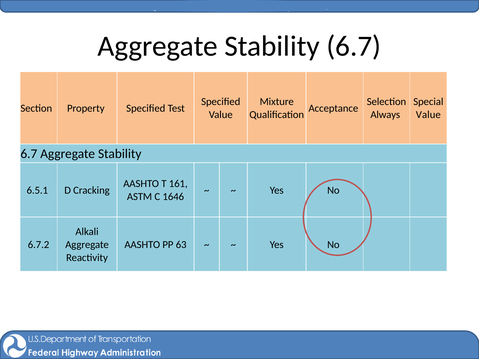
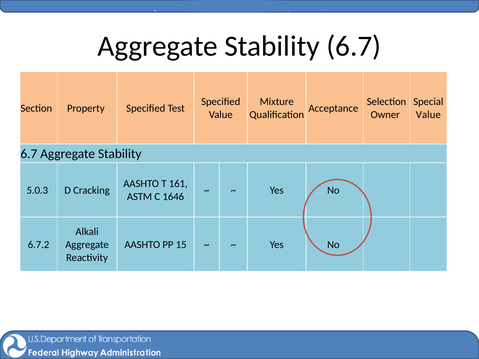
Always: Always -> Owner (385, 115)
6.5.1: 6.5.1 -> 5.0.3 (37, 190)
63: 63 -> 15 (181, 245)
